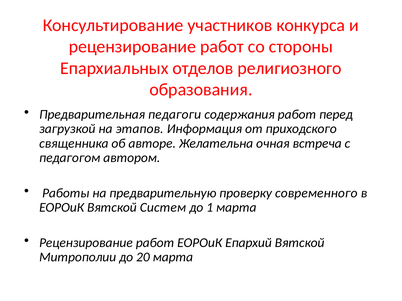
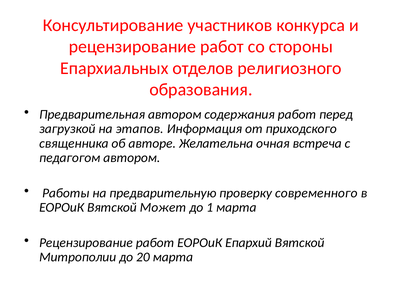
Предварительная педагоги: педагоги -> автором (175, 115)
Систем: Систем -> Может (163, 208)
